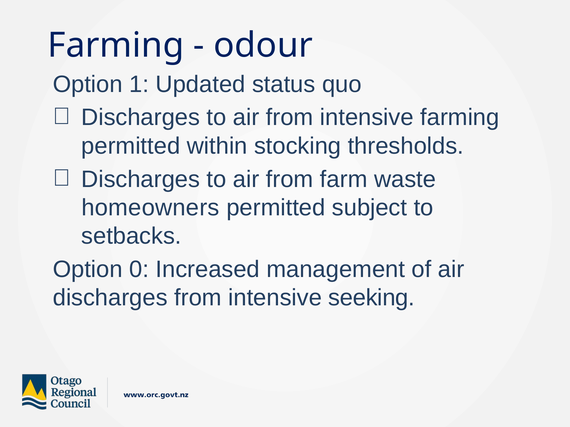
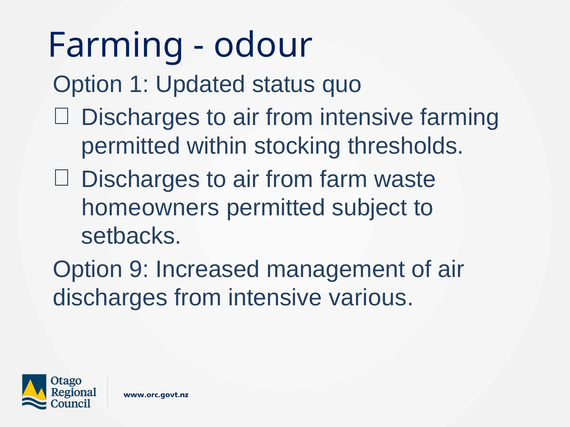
0: 0 -> 9 (139, 270)
seeking: seeking -> various (371, 298)
